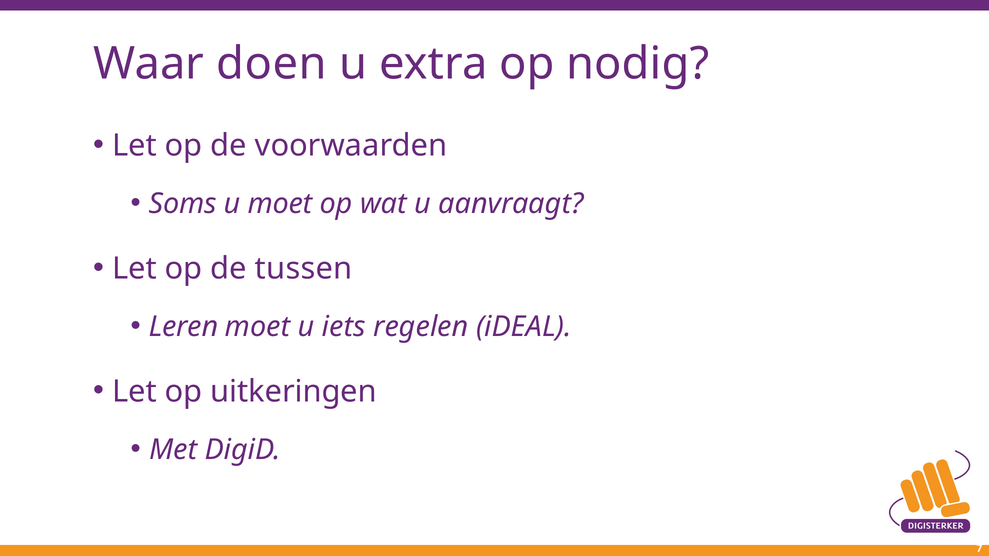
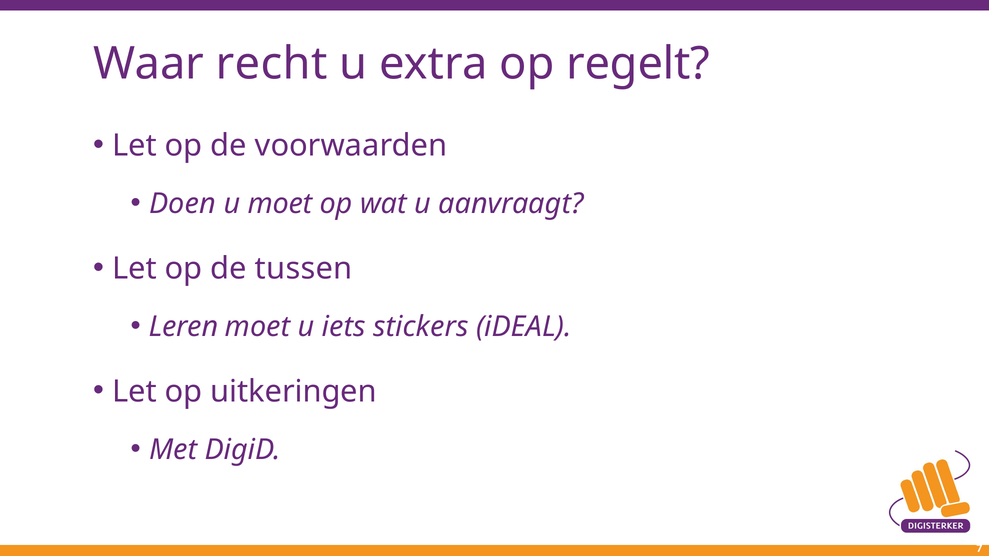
doen: doen -> recht (272, 64)
nodig: nodig -> regelt (638, 64)
Soms: Soms -> Doen (183, 204)
regelen: regelen -> stickers (421, 327)
